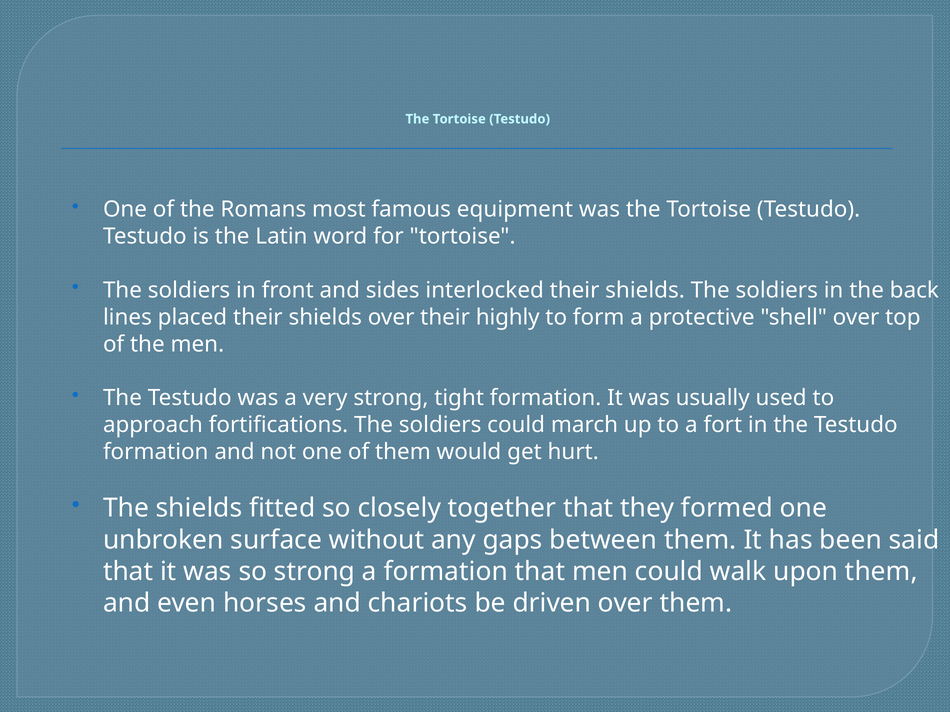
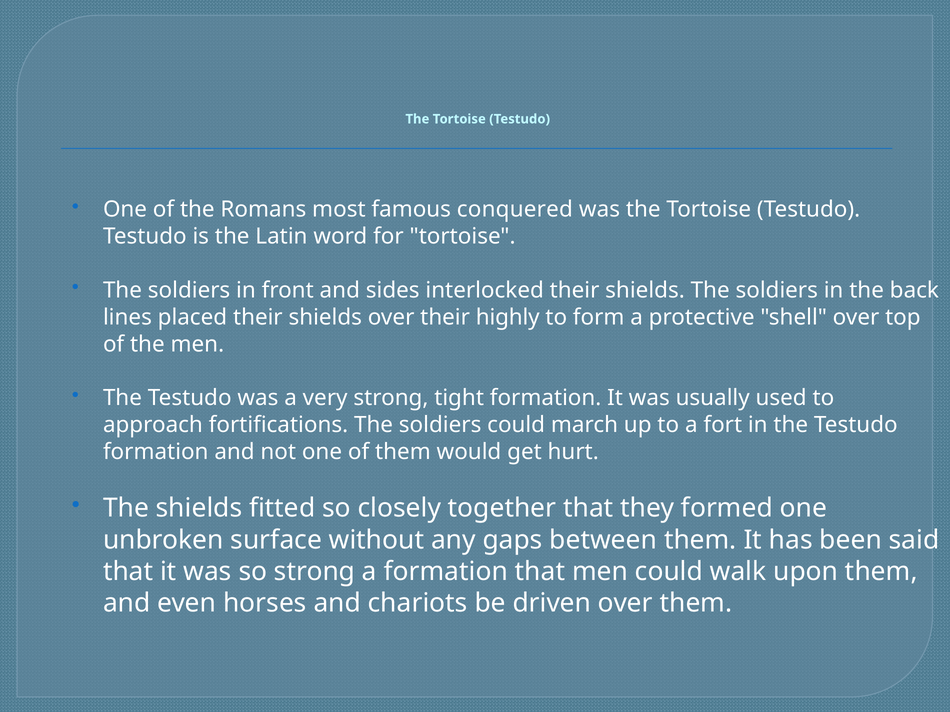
equipment: equipment -> conquered (515, 210)
